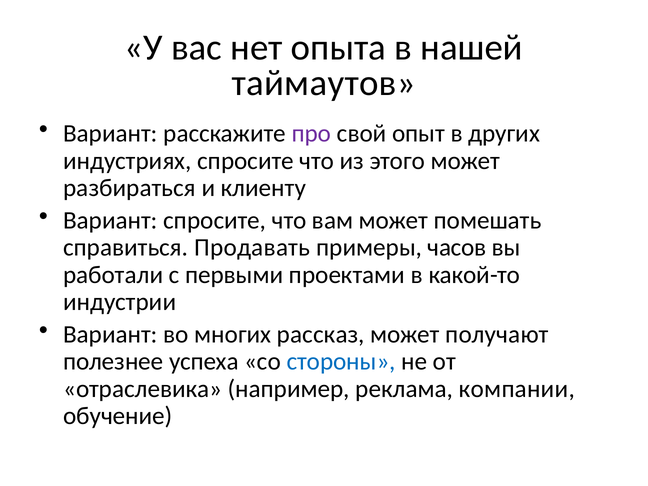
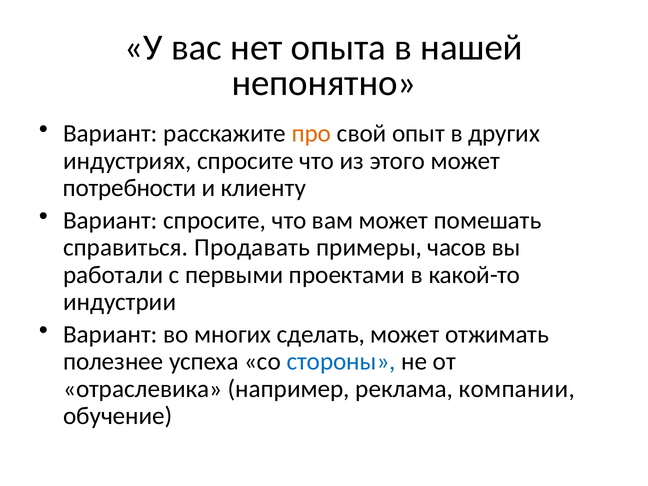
таймаутов: таймаутов -> непонятно (324, 83)
про colour: purple -> orange (311, 134)
разбираться: разбираться -> потребности (130, 188)
рассказ: рассказ -> сделать (321, 334)
получают: получают -> отжимать (497, 334)
